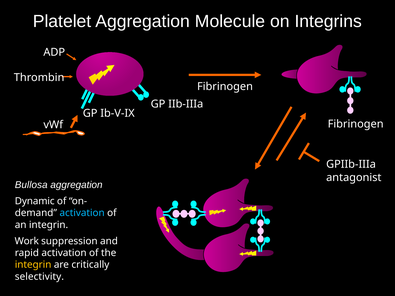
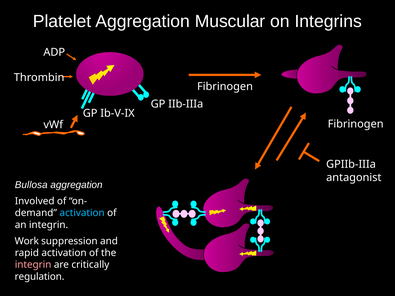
Molecule: Molecule -> Muscular (230, 21)
Dynamic: Dynamic -> Involved (35, 201)
integrin colour: yellow -> pink (33, 265)
selectivity: selectivity -> regulation (40, 277)
